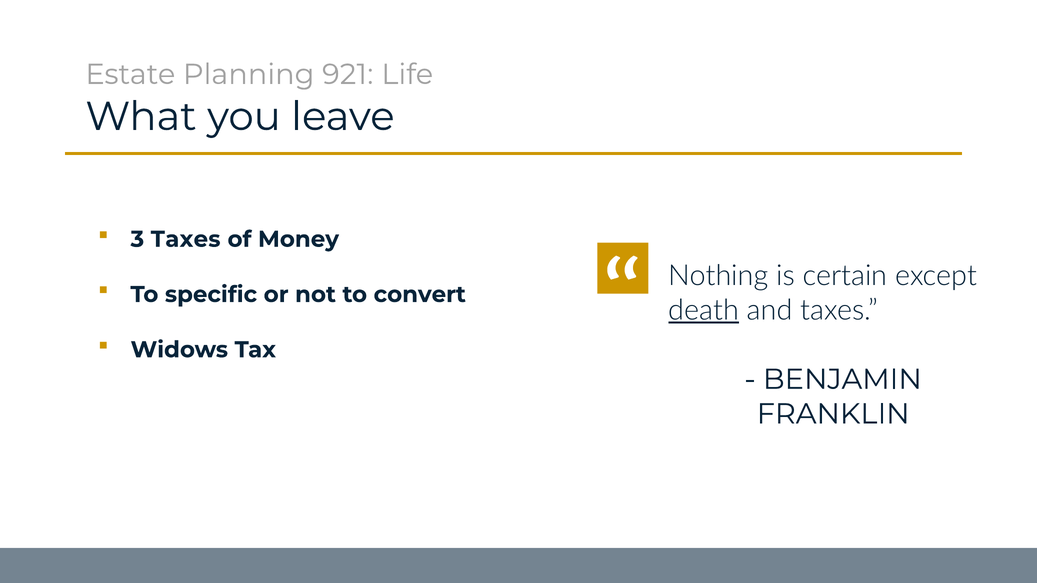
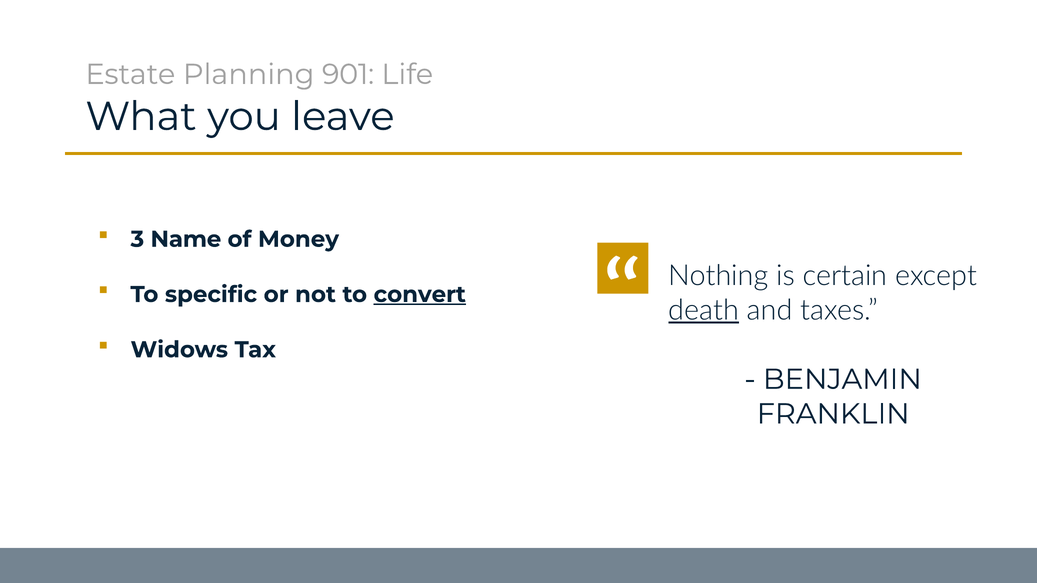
921: 921 -> 901 (348, 74)
3 Taxes: Taxes -> Name (186, 239)
convert underline: none -> present (420, 295)
